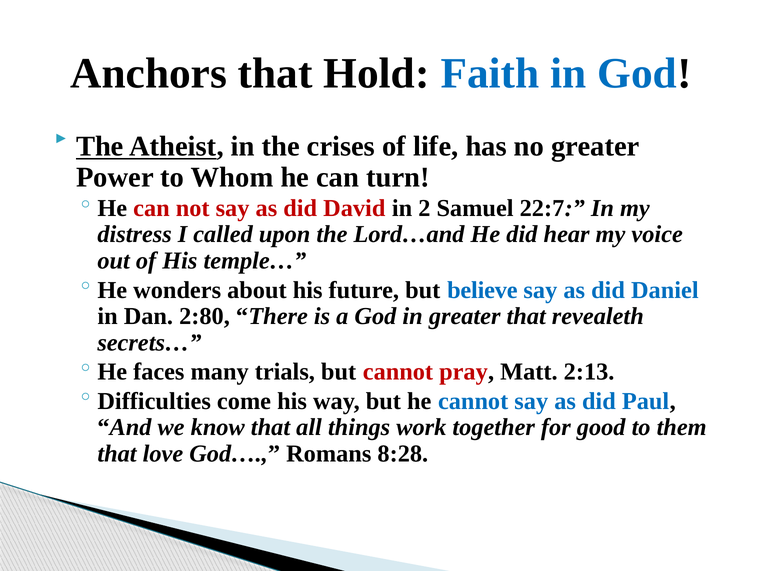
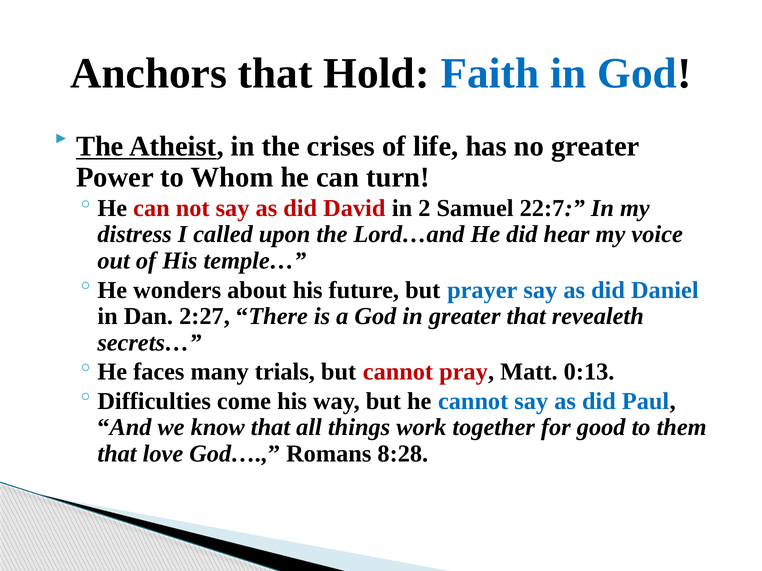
believe: believe -> prayer (482, 290)
2:80: 2:80 -> 2:27 (205, 317)
2:13: 2:13 -> 0:13 (589, 372)
